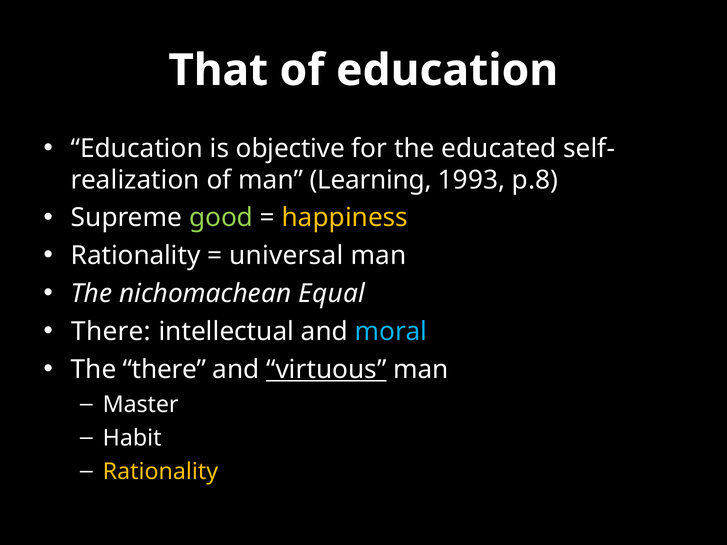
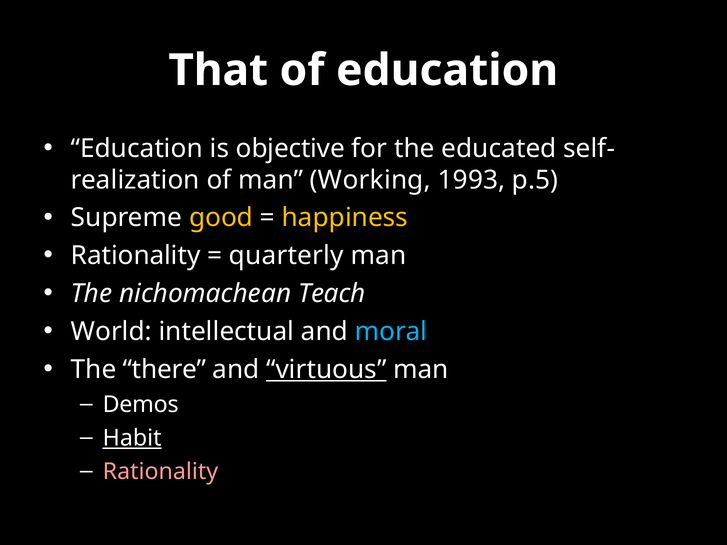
Learning: Learning -> Working (370, 180)
p.8: p.8 -> p.5 (535, 180)
good colour: light green -> yellow (221, 218)
universal: universal -> quarterly (286, 256)
Equal: Equal -> Teach (332, 294)
There: There -> World (111, 332)
Master: Master -> Demos (141, 405)
Habit underline: none -> present (132, 438)
Rationality colour: yellow -> pink (160, 472)
